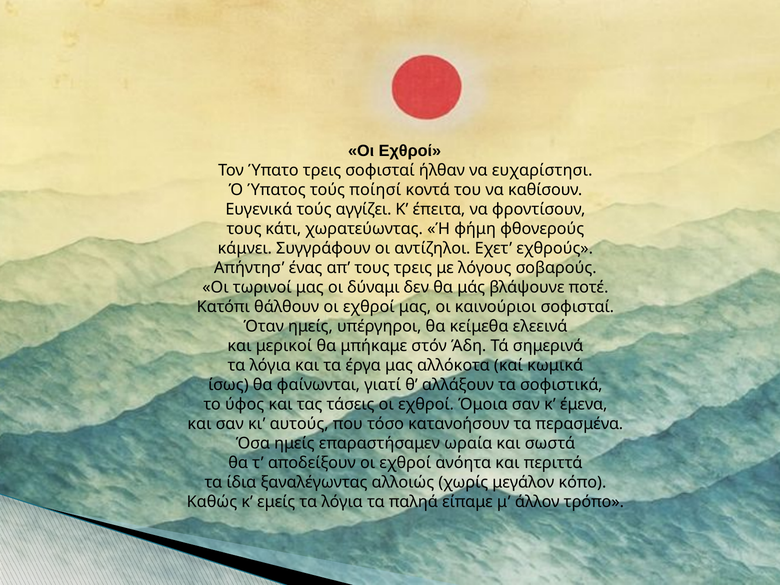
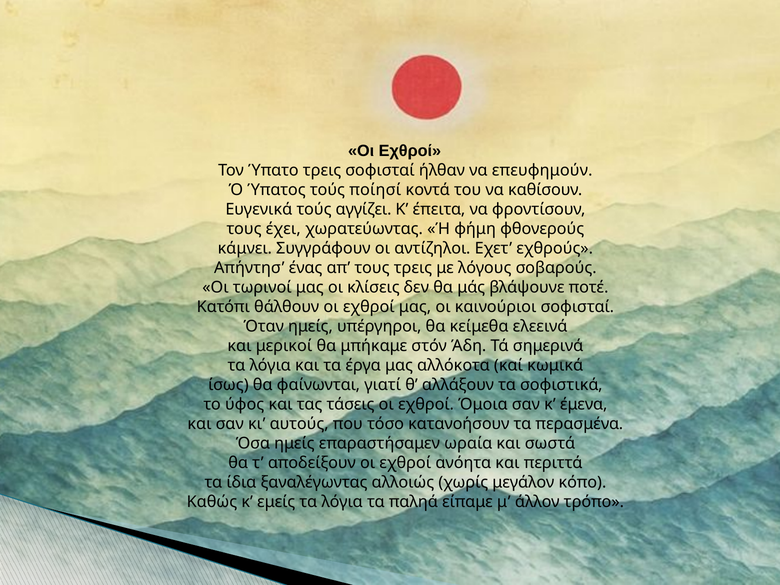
ευχαρίστησι: ευχαρίστησι -> επευφημούν (542, 170)
κάτι: κάτι -> έχει (283, 229)
δύναμι: δύναμι -> κλίσεις (373, 287)
